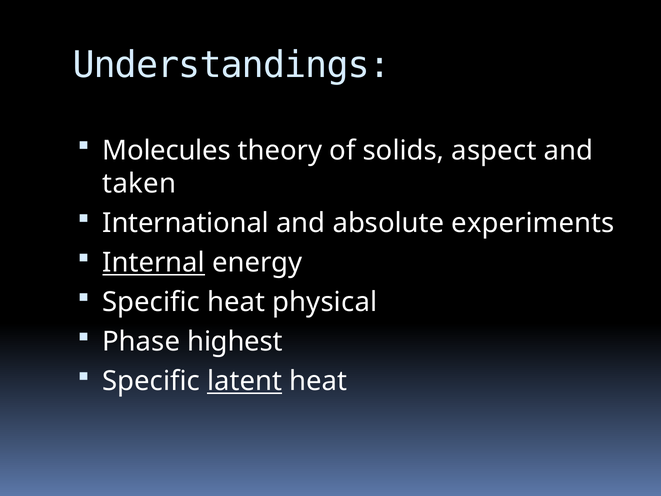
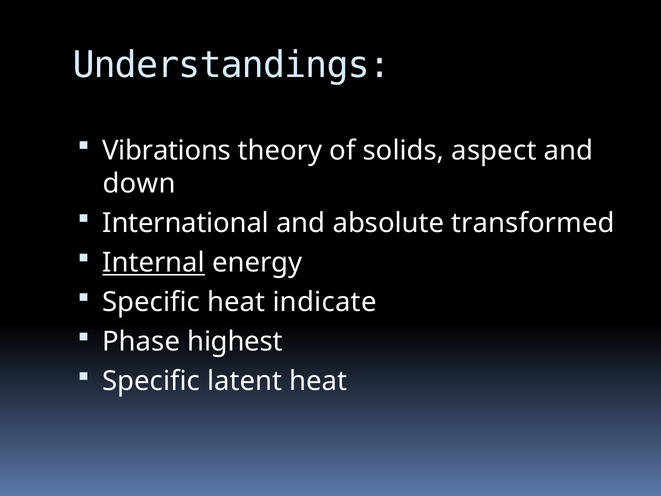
Molecules: Molecules -> Vibrations (167, 151)
taken: taken -> down (139, 184)
experiments: experiments -> transformed (533, 223)
physical: physical -> indicate (325, 302)
latent underline: present -> none (245, 381)
